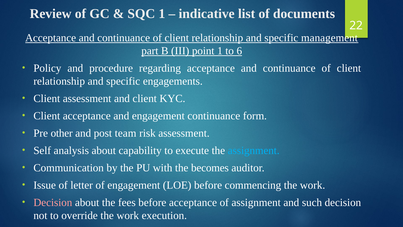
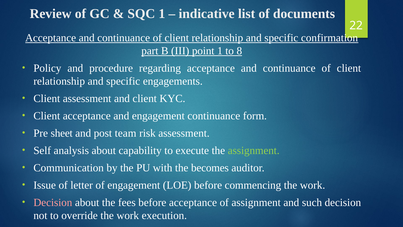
management: management -> confirmation (330, 38)
6: 6 -> 8 (239, 51)
other: other -> sheet (62, 133)
assignment colour: light blue -> light green (254, 150)
